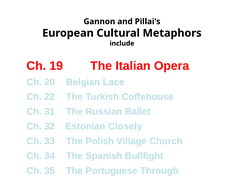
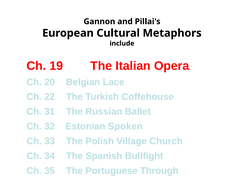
Closely: Closely -> Spoken (125, 126)
